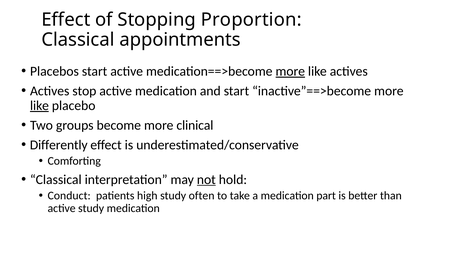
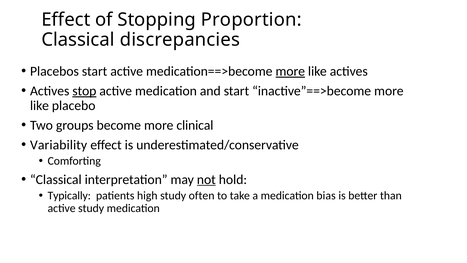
appointments: appointments -> discrepancies (180, 40)
stop underline: none -> present (84, 91)
like underline: present -> none (40, 106)
Differently: Differently -> Variability (59, 145)
Conduct: Conduct -> Typically (69, 195)
part: part -> bias (326, 195)
